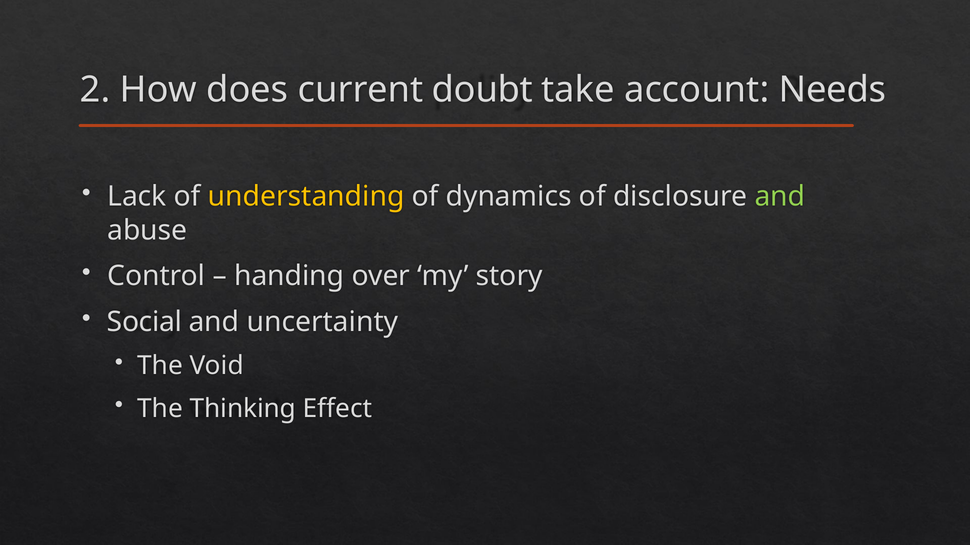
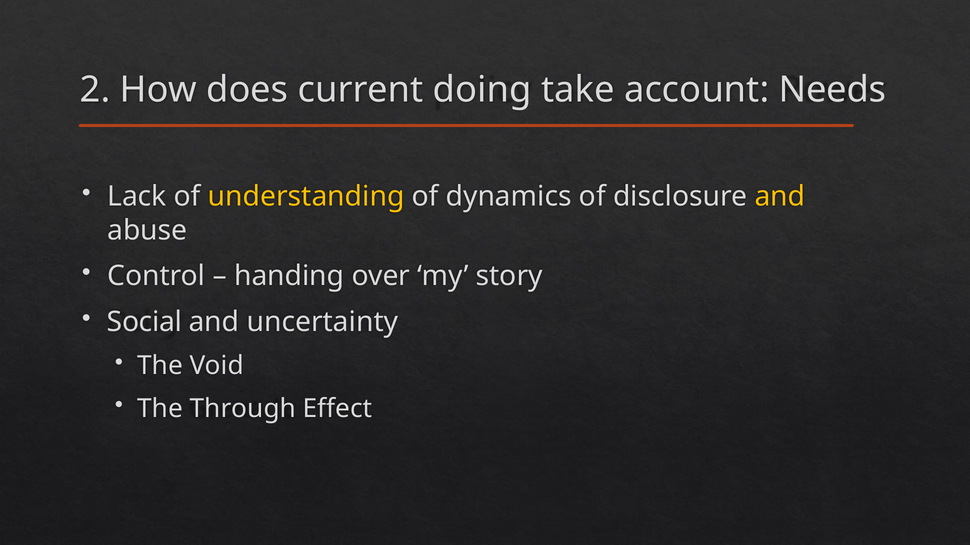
doubt: doubt -> doing (482, 90)
and colour: light green -> yellow (780, 197)
Thinking: Thinking -> Through (243, 409)
